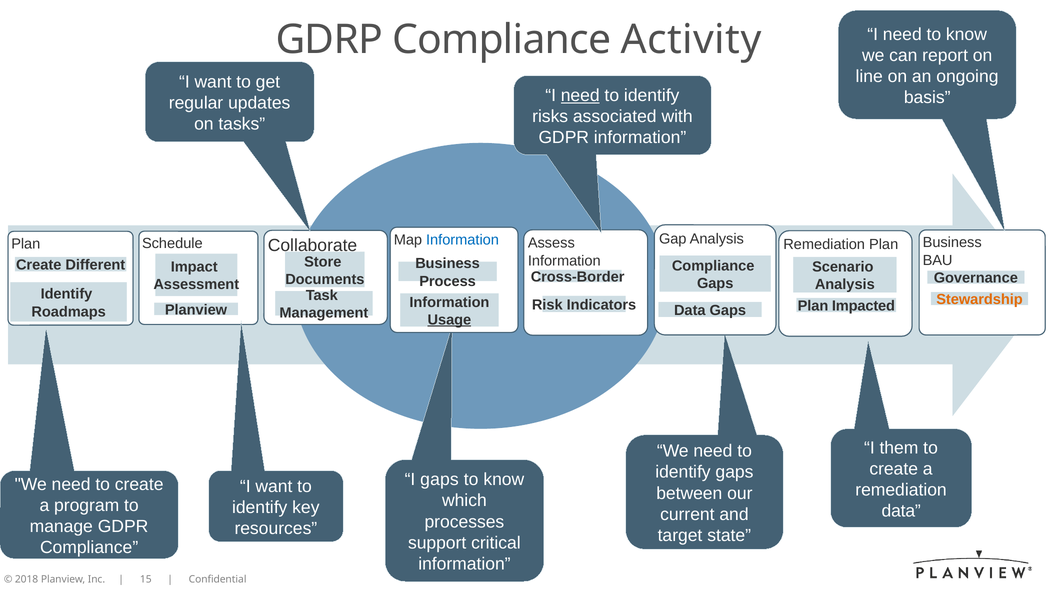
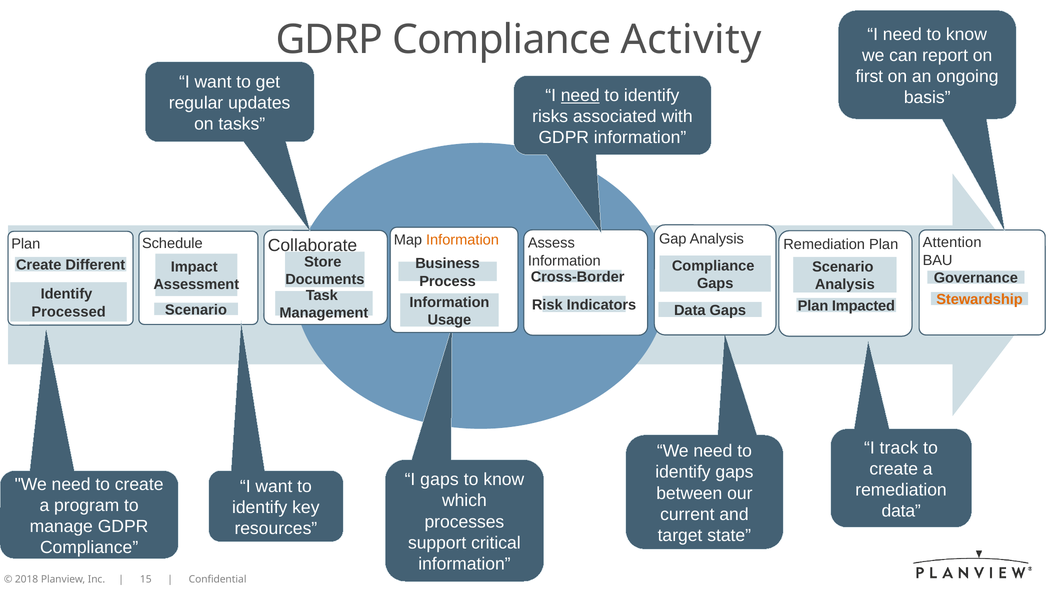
line: line -> first (869, 76)
Information colour: blue -> orange (463, 240)
Business: Business -> Attention (952, 243)
Planview: Planview -> Scenario (196, 310)
Roadmaps: Roadmaps -> Processed (69, 312)
Usage underline: present -> none (449, 320)
them: them -> track (899, 448)
